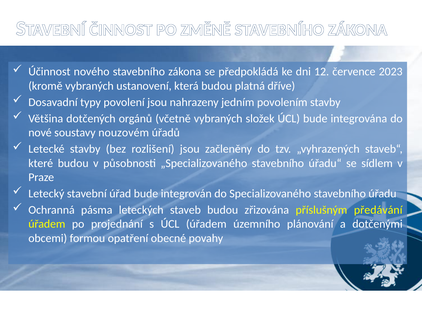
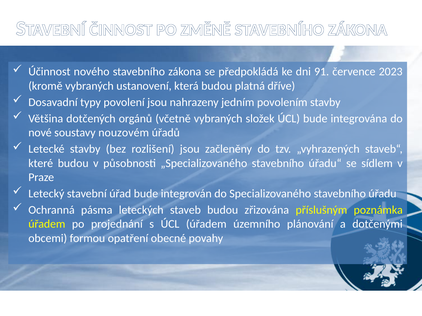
12: 12 -> 91 (322, 72)
předávání: předávání -> poznámka (378, 210)
